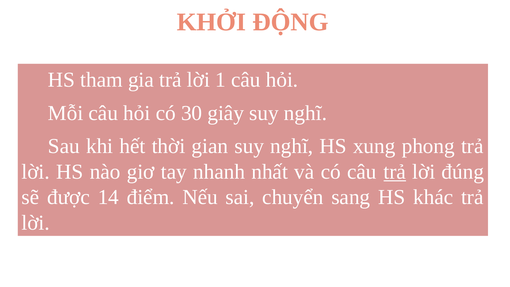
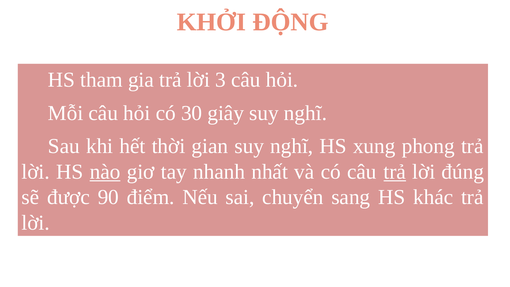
1: 1 -> 3 (220, 80)
nào underline: none -> present (105, 172)
14: 14 -> 90 (108, 197)
